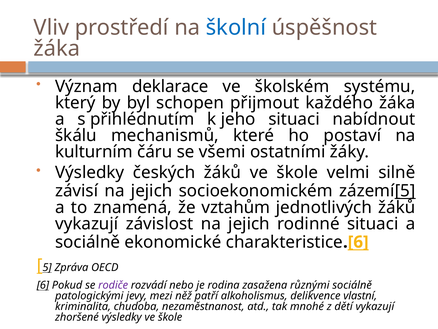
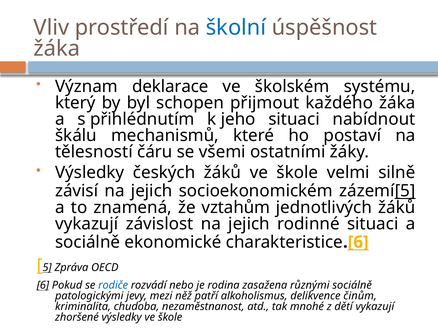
kulturním: kulturním -> tělesností (94, 152)
rodiče colour: purple -> blue (113, 285)
vlastní: vlastní -> činům (360, 296)
